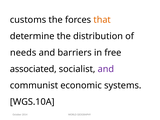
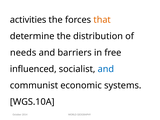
customs: customs -> activities (28, 20)
associated: associated -> influenced (33, 69)
and colour: purple -> blue (106, 69)
